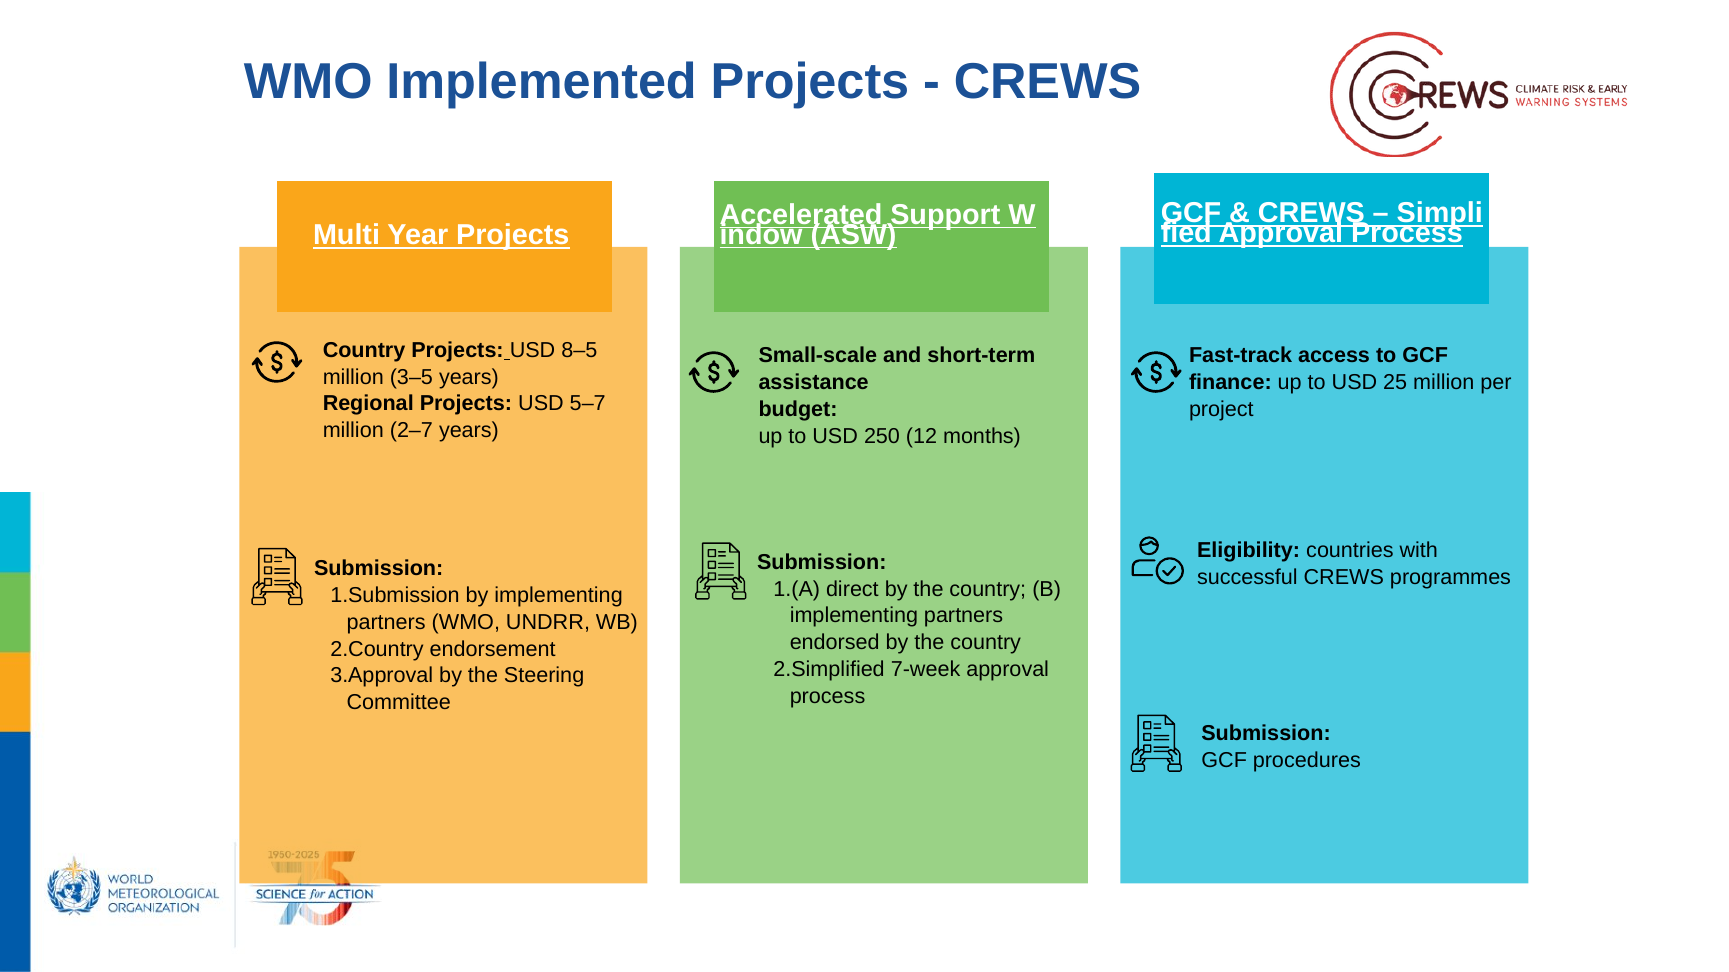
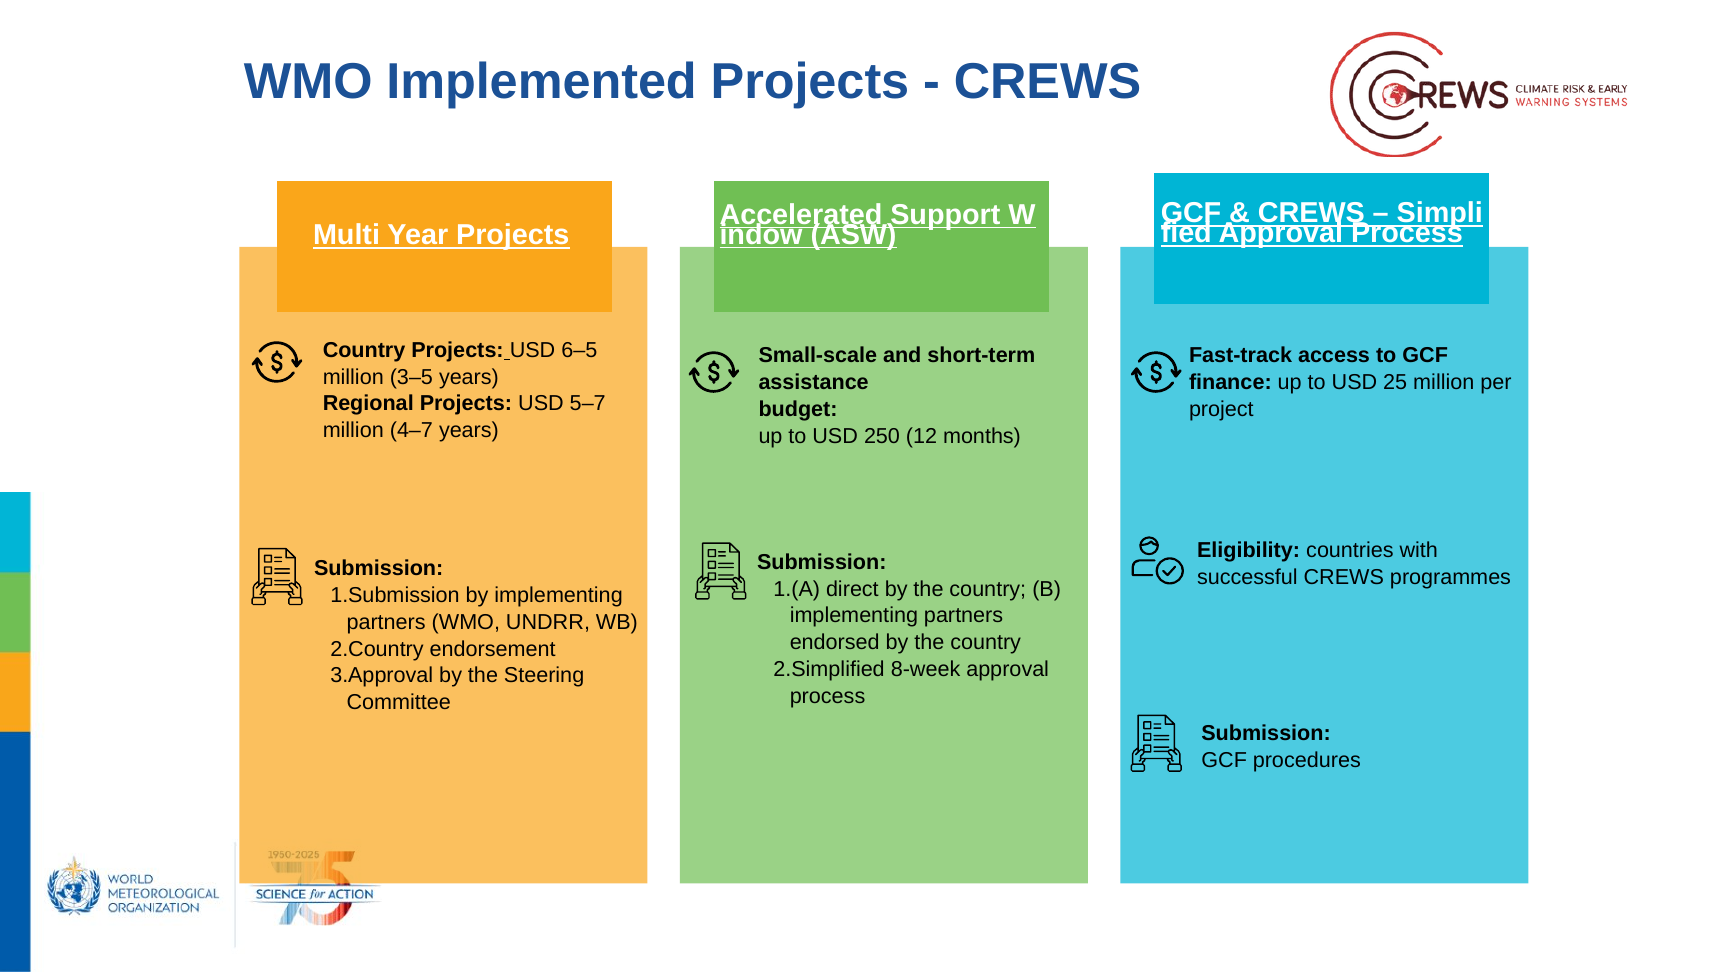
8–5: 8–5 -> 6–5 (579, 350)
2–7: 2–7 -> 4–7 (411, 431)
7-week: 7-week -> 8-week (926, 670)
